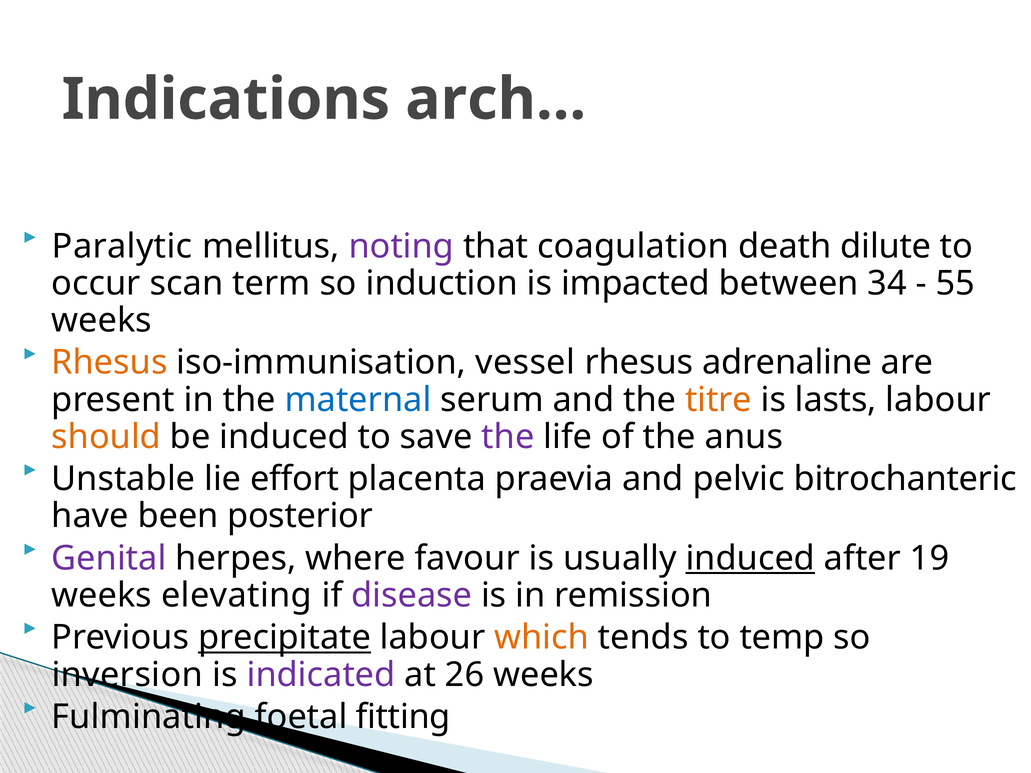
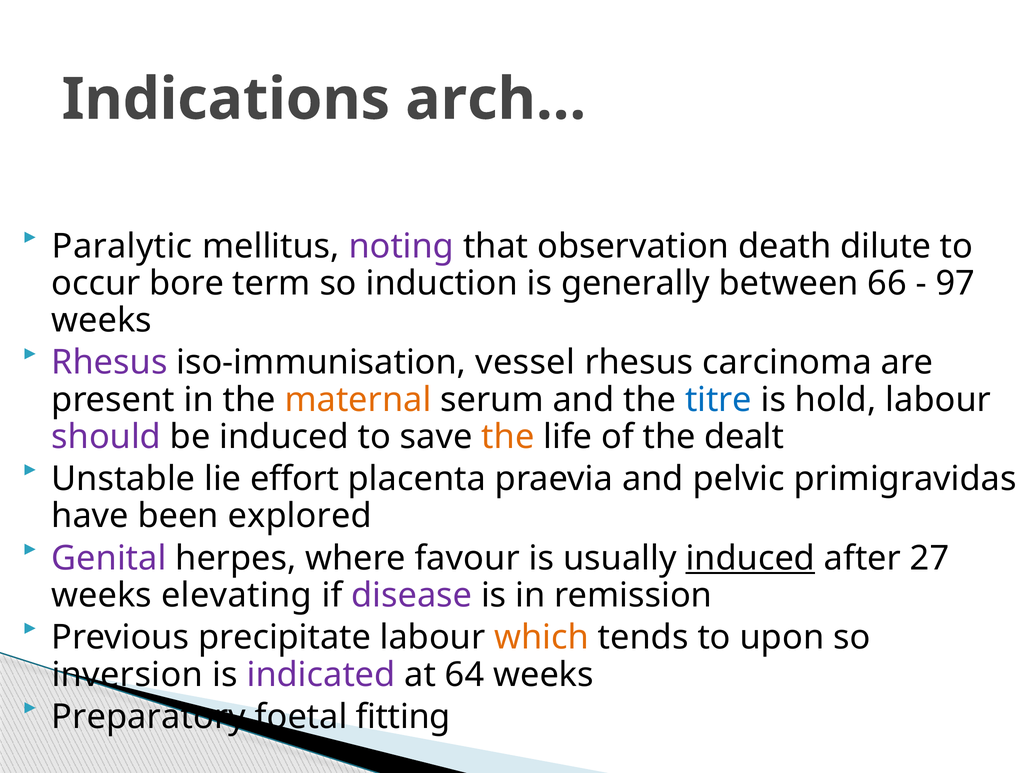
coagulation: coagulation -> observation (633, 246)
scan: scan -> bore (187, 283)
impacted: impacted -> generally (636, 283)
34: 34 -> 66 (887, 283)
55: 55 -> 97 (955, 283)
Rhesus colour: orange -> purple (109, 363)
adrenaline: adrenaline -> carcinoma (787, 363)
maternal colour: blue -> orange (358, 400)
titre colour: orange -> blue (718, 400)
lasts: lasts -> hold (836, 400)
should colour: orange -> purple (106, 437)
the colour: purple -> orange (508, 437)
anus: anus -> dealt (744, 437)
bitrochanteric: bitrochanteric -> primigravidas (905, 479)
posterior: posterior -> explored (300, 516)
19: 19 -> 27 (930, 558)
precipitate underline: present -> none (285, 638)
temp: temp -> upon (782, 638)
26: 26 -> 64 (465, 675)
Fulminating: Fulminating -> Preparatory (149, 717)
